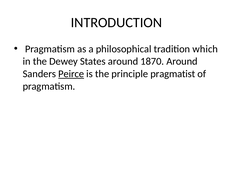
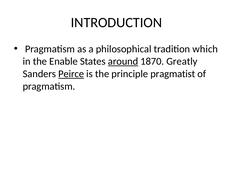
Dewey: Dewey -> Enable (63, 61)
around underline: none -> present (123, 61)
1870 Around: Around -> Greatly (182, 61)
